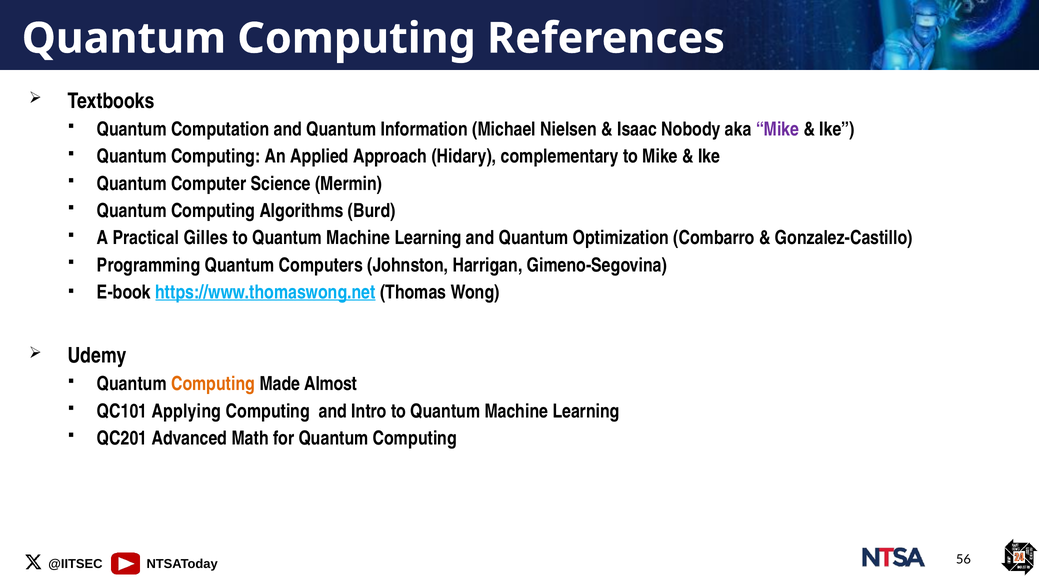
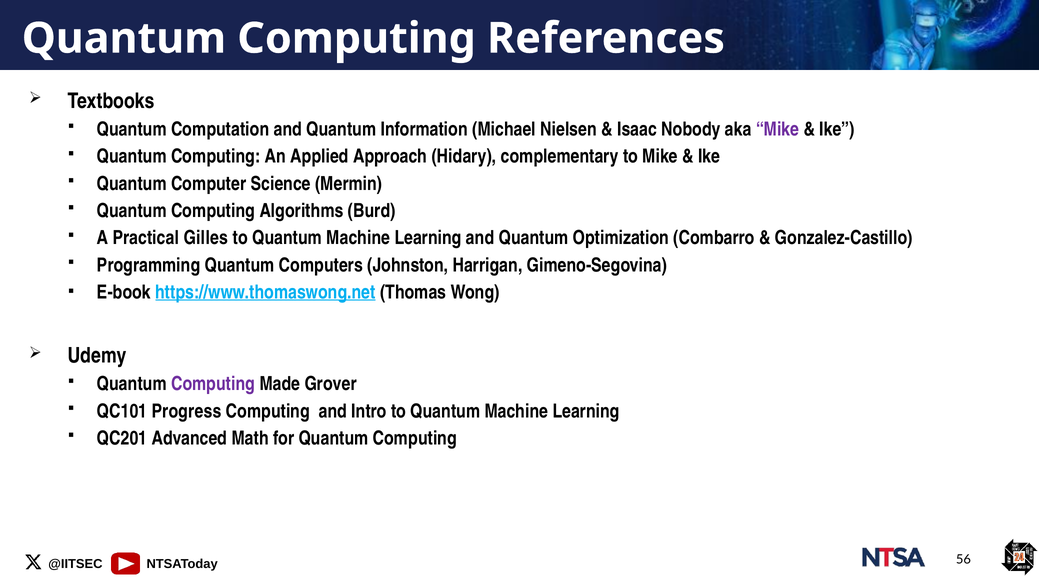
Computing colour: orange -> purple (213, 384)
Almost: Almost -> Grover (331, 384)
Applying: Applying -> Progress (186, 411)
